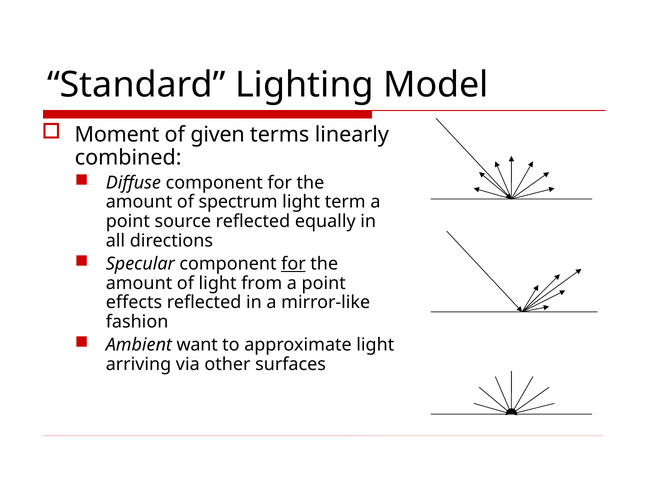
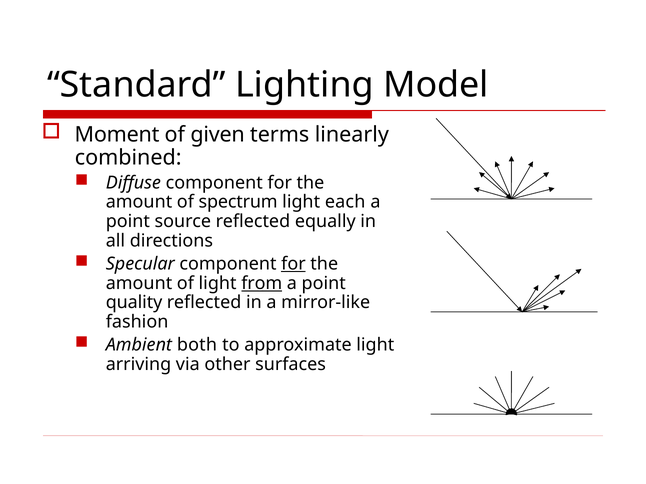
term: term -> each (345, 202)
from underline: none -> present (262, 283)
effects: effects -> quality (134, 303)
want: want -> both (197, 345)
